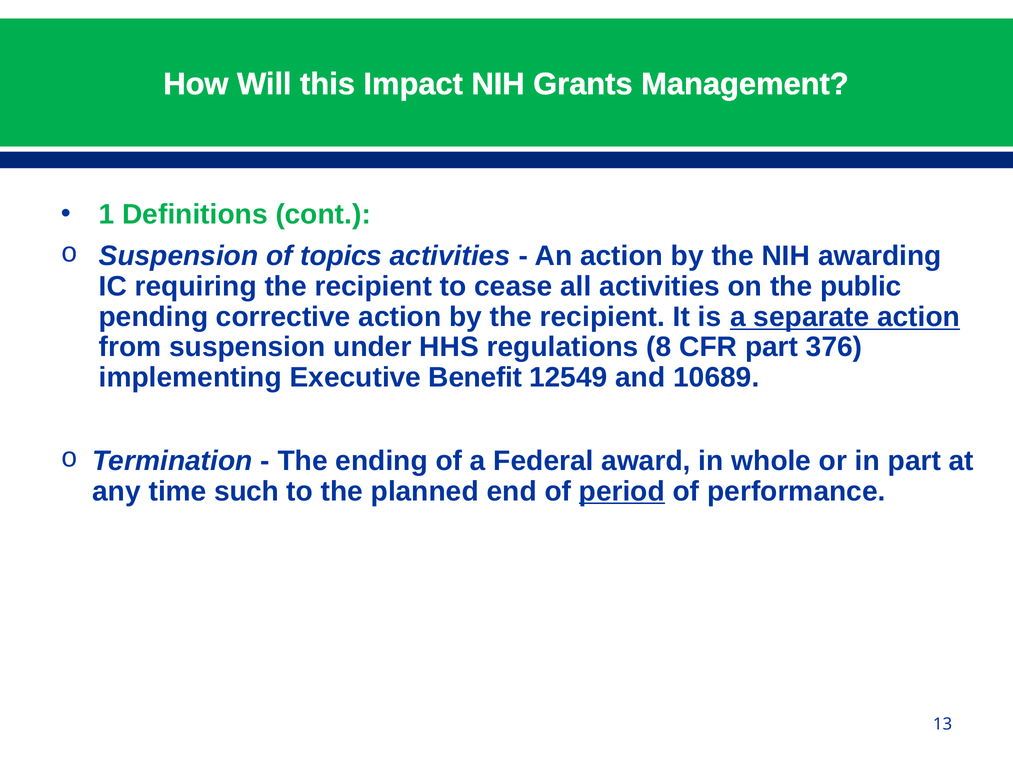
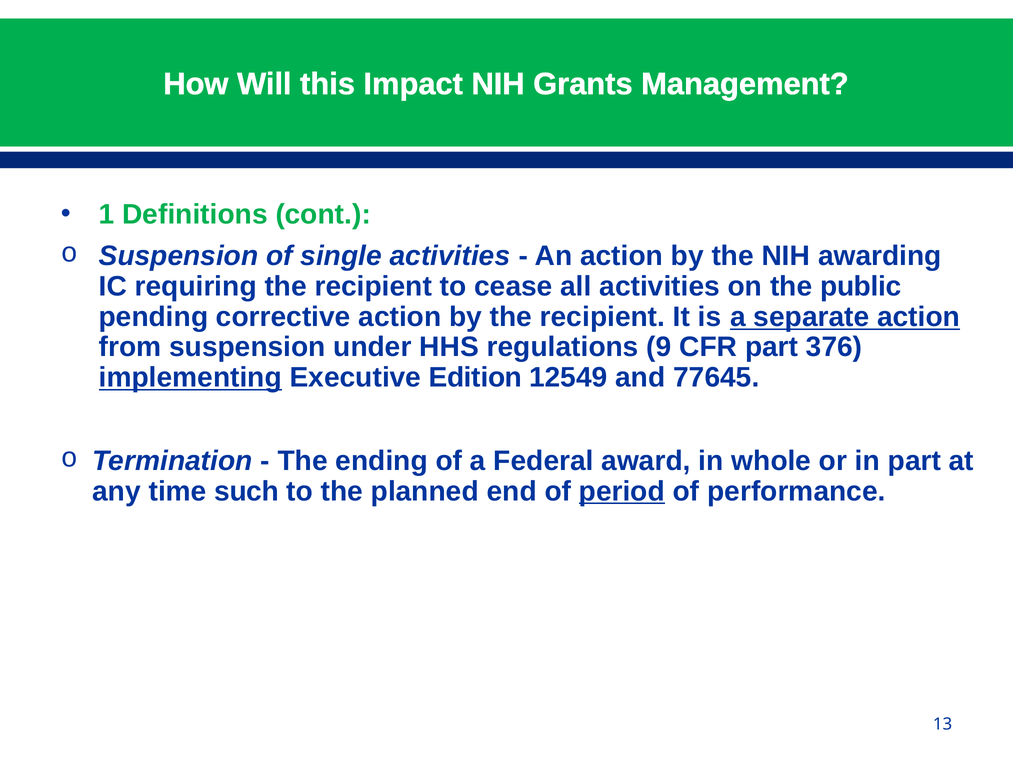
topics: topics -> single (341, 256)
8: 8 -> 9 (659, 347)
implementing underline: none -> present (190, 377)
Benefit: Benefit -> Edition (475, 377)
10689: 10689 -> 77645 (716, 377)
